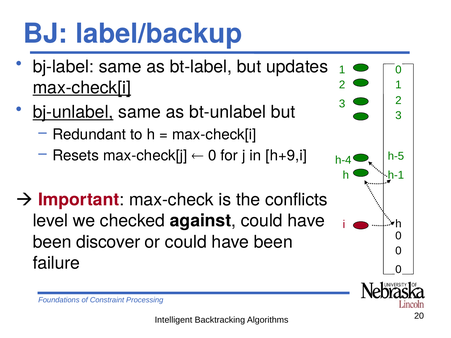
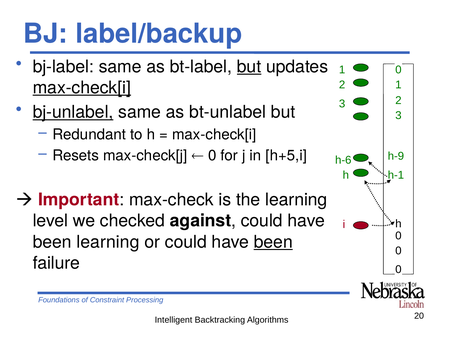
but underline: none -> present (249, 67)
h+9,i: h+9,i -> h+5,i (286, 156)
h-5: h-5 -> h-9 (396, 156)
h-4: h-4 -> h-6 (343, 160)
the conflicts: conflicts -> learning (296, 200)
been discover: discover -> learning (108, 242)
been underline: none -> present (273, 242)
